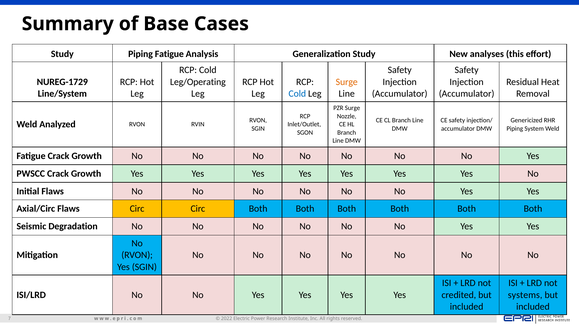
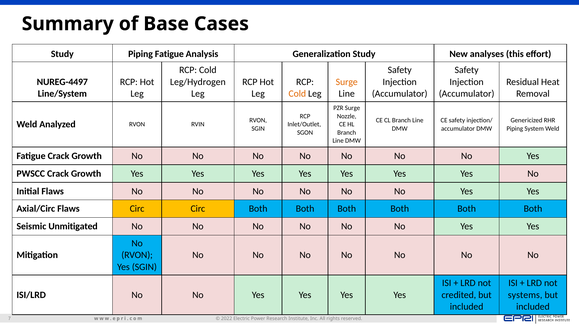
NUREG-1729: NUREG-1729 -> NUREG-4497 (62, 82)
Leg/Operating: Leg/Operating -> Leg/Hydrogen (198, 82)
Cold colour: blue -> orange (297, 94)
Degradation: Degradation -> Unmitigated (73, 226)
